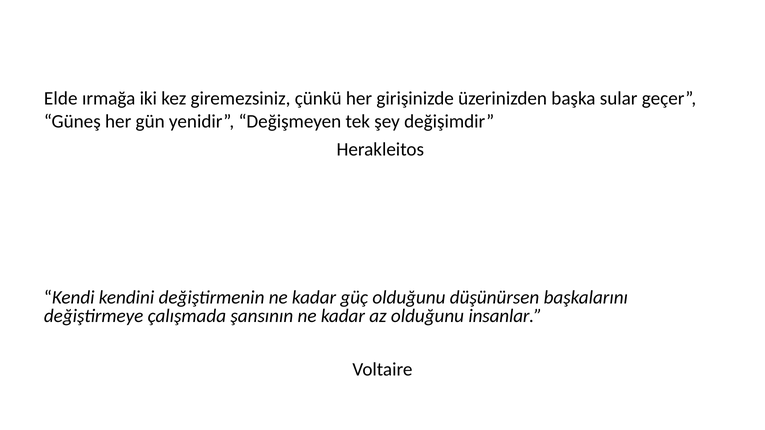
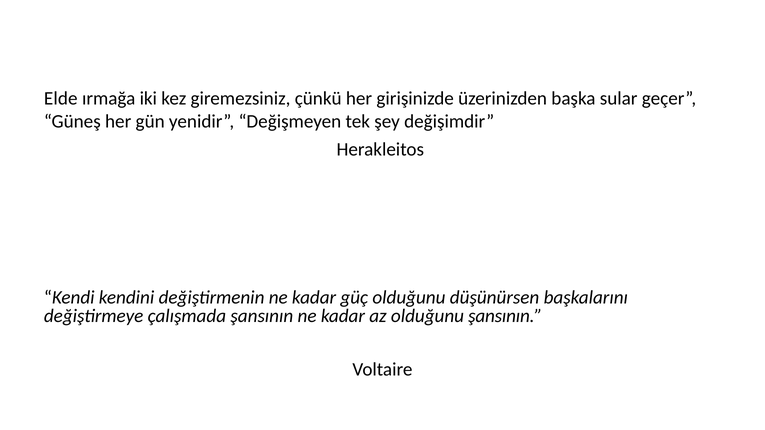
olduğunu insanlar: insanlar -> şansının (505, 316)
